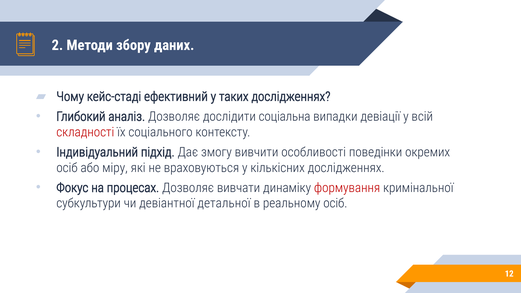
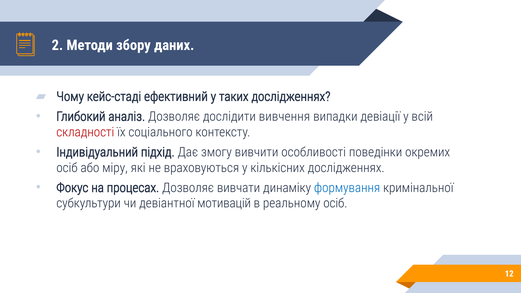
соціальна: соціальна -> вивчення (284, 117)
формування colour: red -> blue (347, 188)
детальної: детальної -> мотивацій (224, 203)
